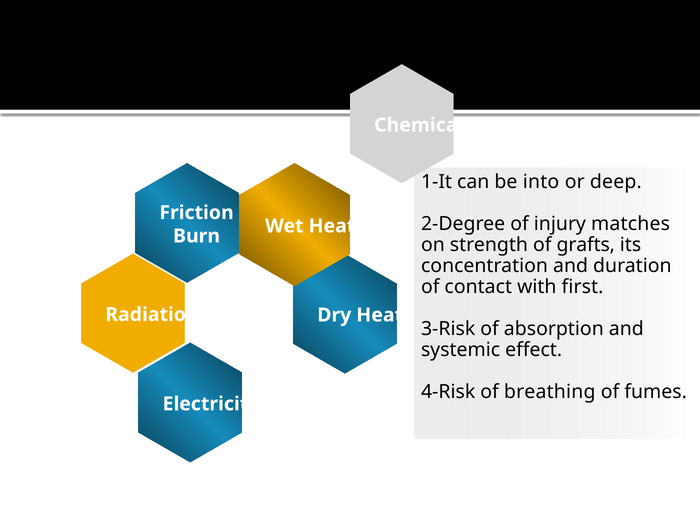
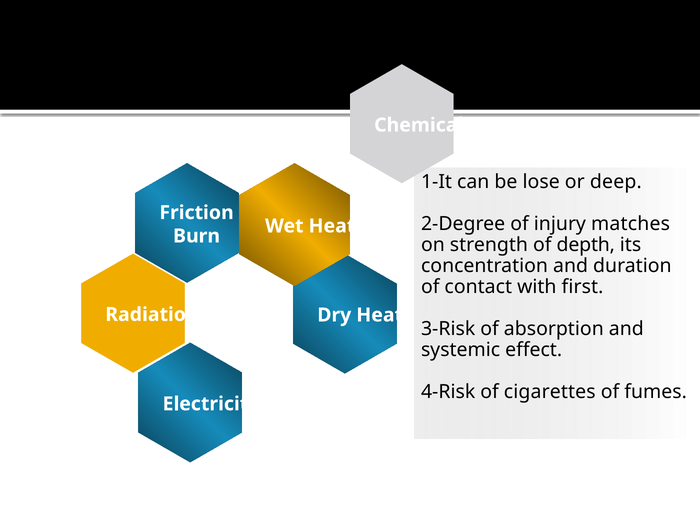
into: into -> lose (541, 182)
grafts: grafts -> depth (586, 245)
breathing: breathing -> cigarettes (550, 392)
